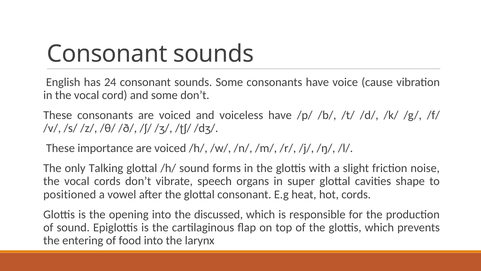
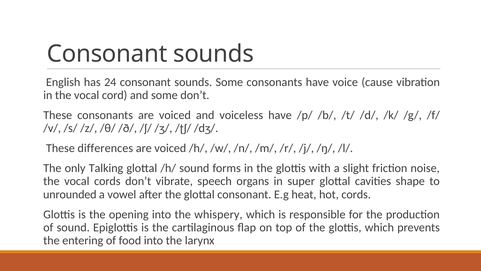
importance: importance -> differences (105, 148)
positioned: positioned -> unrounded (70, 194)
discussed: discussed -> whispery (218, 214)
